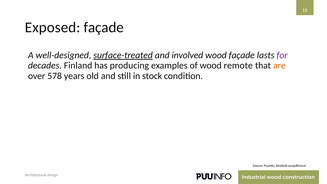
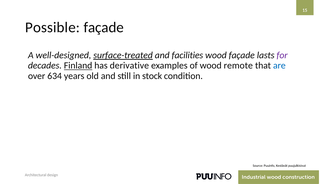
Exposed: Exposed -> Possible (53, 27)
involved: involved -> facilities (187, 55)
Finland underline: none -> present (78, 66)
producing: producing -> derivative (129, 66)
are colour: orange -> blue (279, 66)
578: 578 -> 634 (55, 76)
